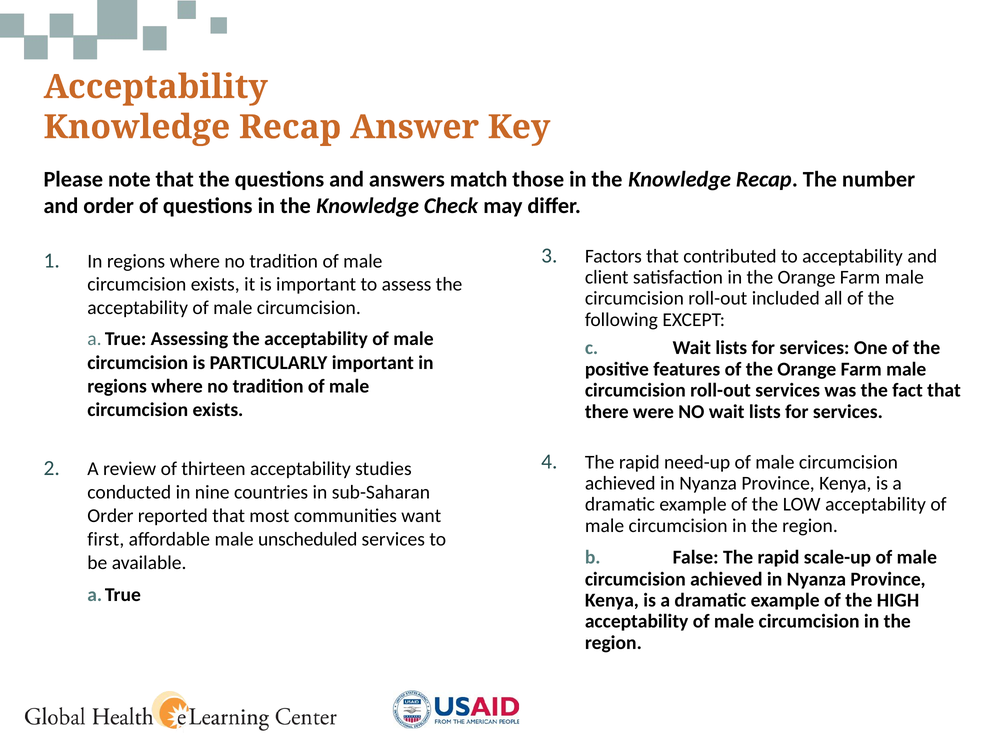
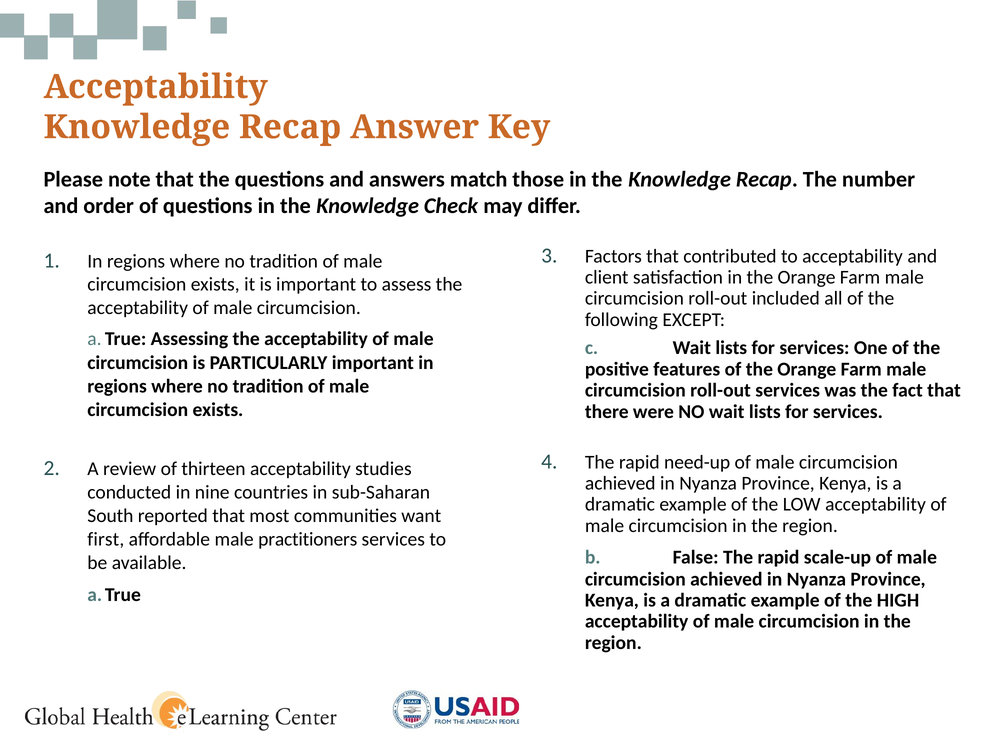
Order: Order -> South (110, 516)
unscheduled: unscheduled -> practitioners (308, 539)
